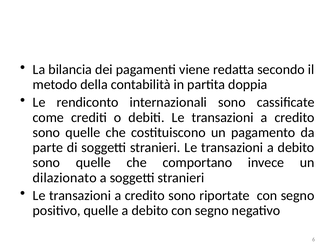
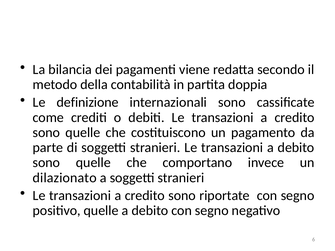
rendiconto: rendiconto -> definizione (88, 102)
